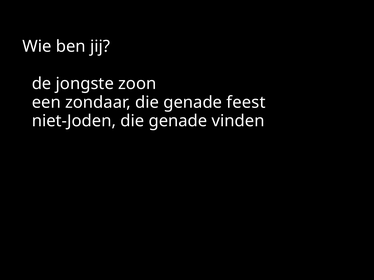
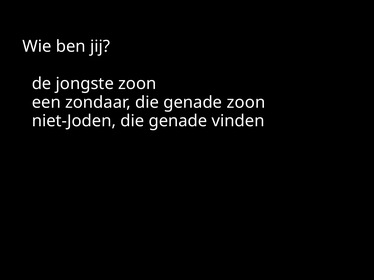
genade feest: feest -> zoon (246, 102)
